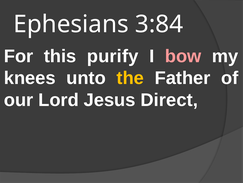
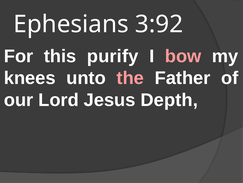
3:84: 3:84 -> 3:92 (159, 24)
the colour: yellow -> pink (130, 78)
Direct: Direct -> Depth (169, 100)
